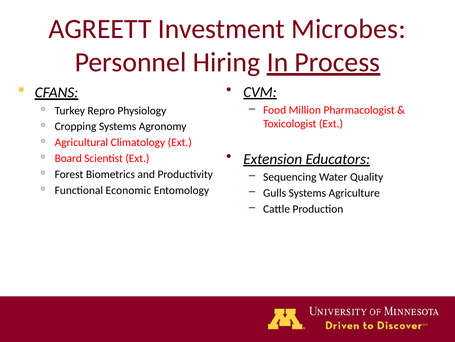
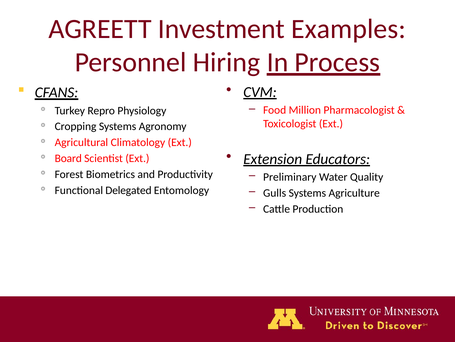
Microbes: Microbes -> Examples (348, 29)
Sequencing: Sequencing -> Preliminary (290, 177)
Economic: Economic -> Delegated (128, 190)
